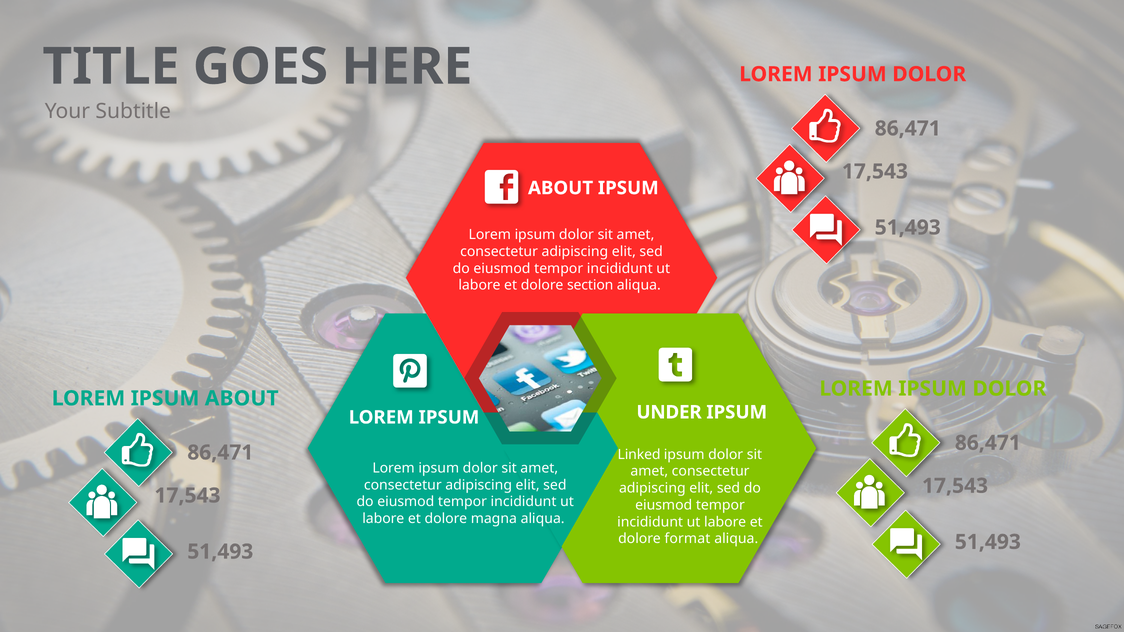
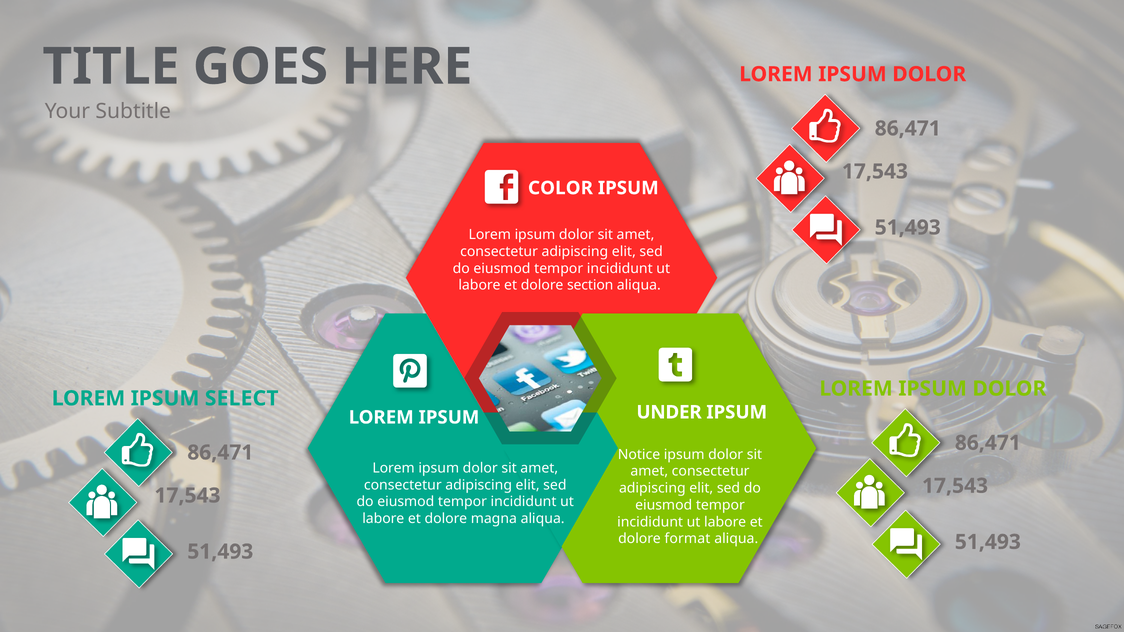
ABOUT: ABOUT -> COLOR (560, 188)
IPSUM ABOUT: ABOUT -> SELECT (242, 399)
Linked: Linked -> Notice (639, 455)
